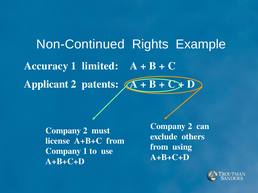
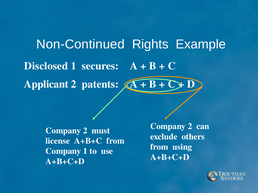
Accuracy: Accuracy -> Disclosed (46, 66)
limited: limited -> secures (100, 66)
